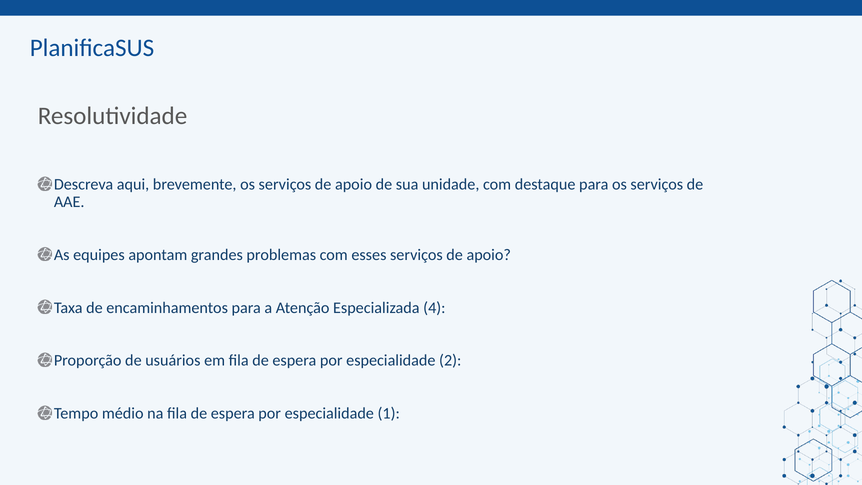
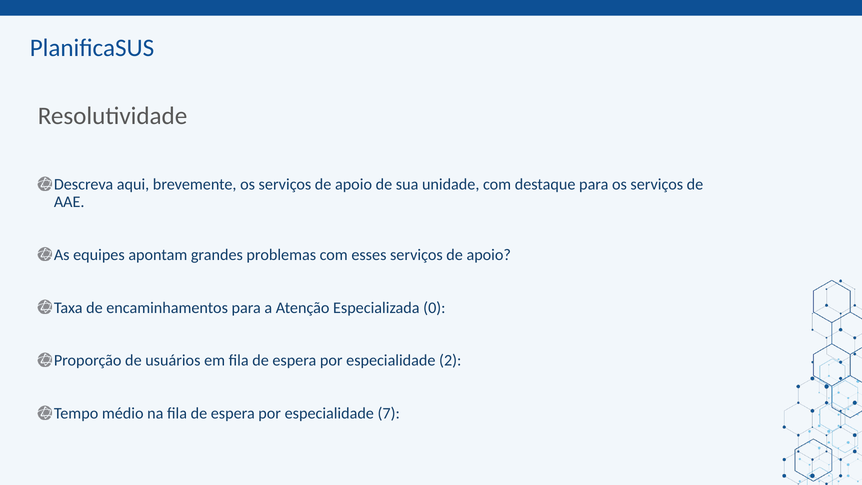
4: 4 -> 0 (434, 308)
1: 1 -> 7 (389, 413)
